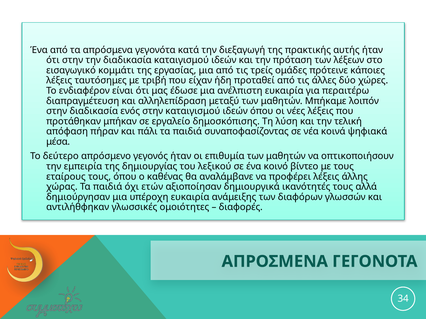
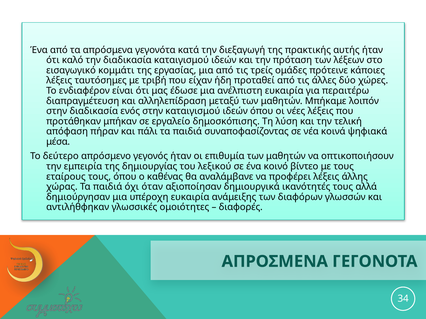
ότι στην: στην -> καλό (73, 60)
ετών: ετών -> όταν (152, 187)
